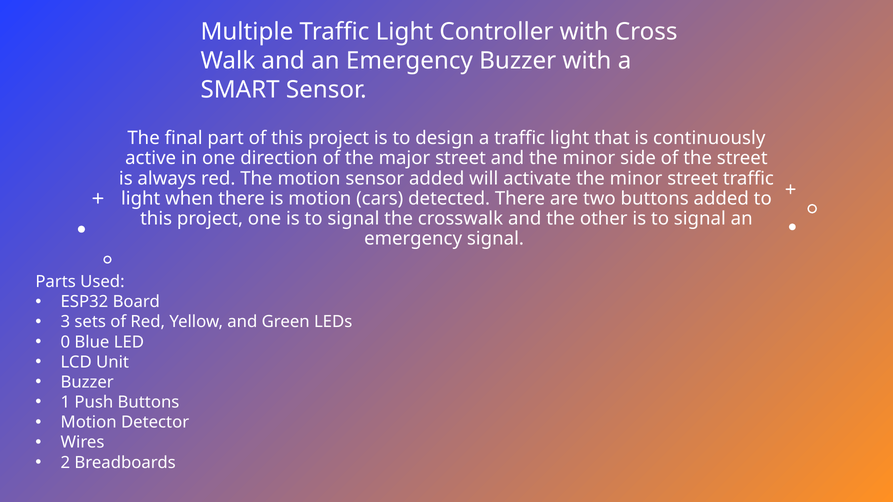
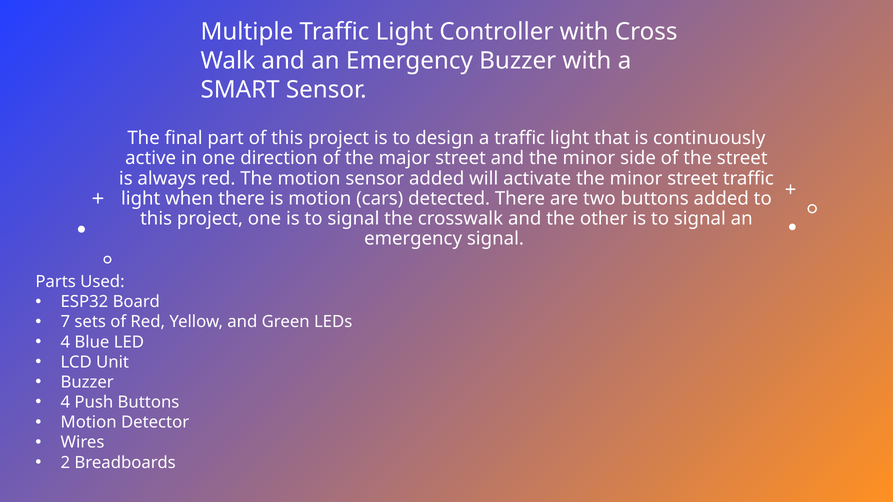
3: 3 -> 7 (65, 322)
0: 0 -> 4 (65, 342)
1: 1 -> 4 (65, 403)
